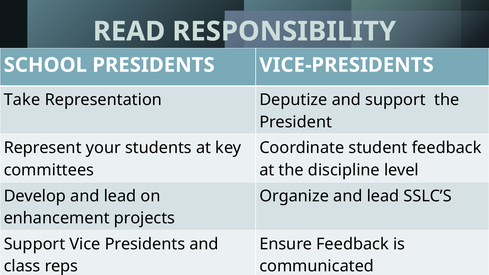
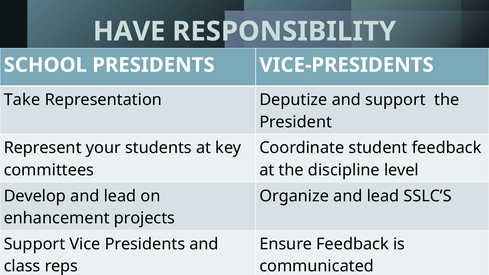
READ: READ -> HAVE (129, 31)
